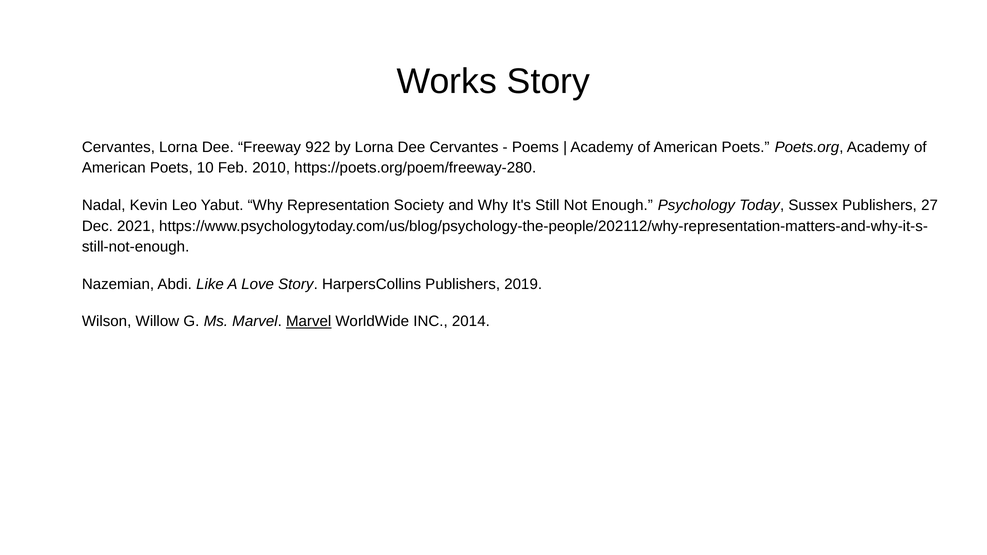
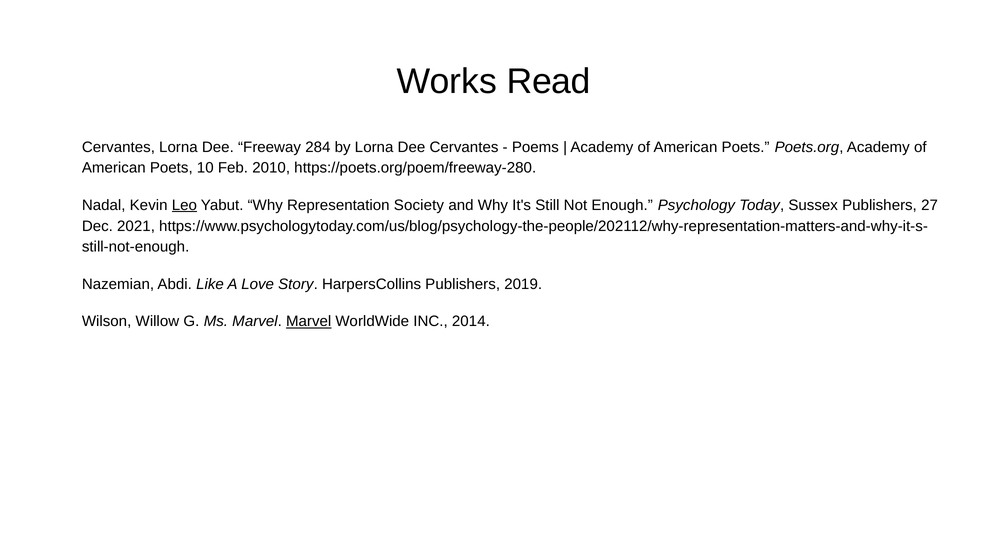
Works Story: Story -> Read (549, 82)
922: 922 -> 284 (318, 147)
Leo underline: none -> present (184, 205)
